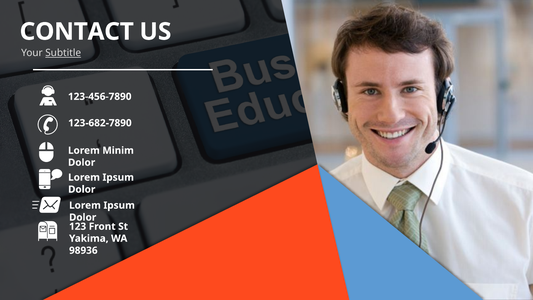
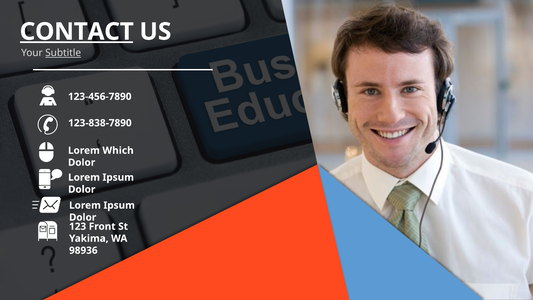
CONTACT underline: none -> present (77, 32)
123-682-7890: 123-682-7890 -> 123-838-7890 (100, 123)
Minim: Minim -> Which (118, 150)
